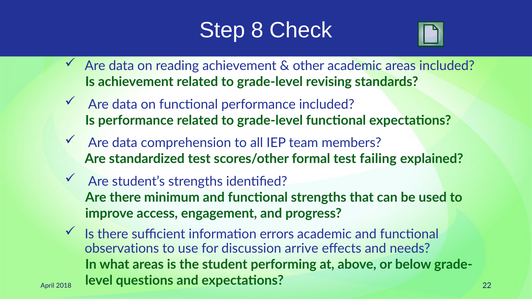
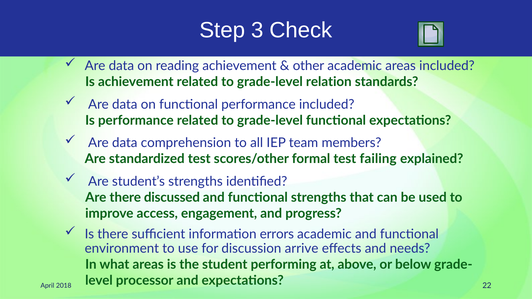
8: 8 -> 3 (257, 30)
revising: revising -> relation (329, 82)
minimum: minimum -> discussed (172, 198)
observations: observations -> environment (122, 249)
questions: questions -> processor (145, 281)
